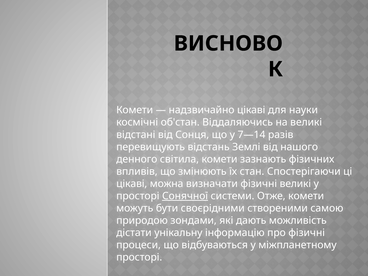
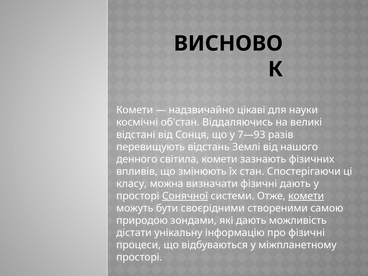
7—14: 7—14 -> 7—93 (251, 135)
цікаві: цікаві -> класу (132, 184)
фізичні великі: великі -> дають (295, 184)
комети underline: none -> present (306, 196)
